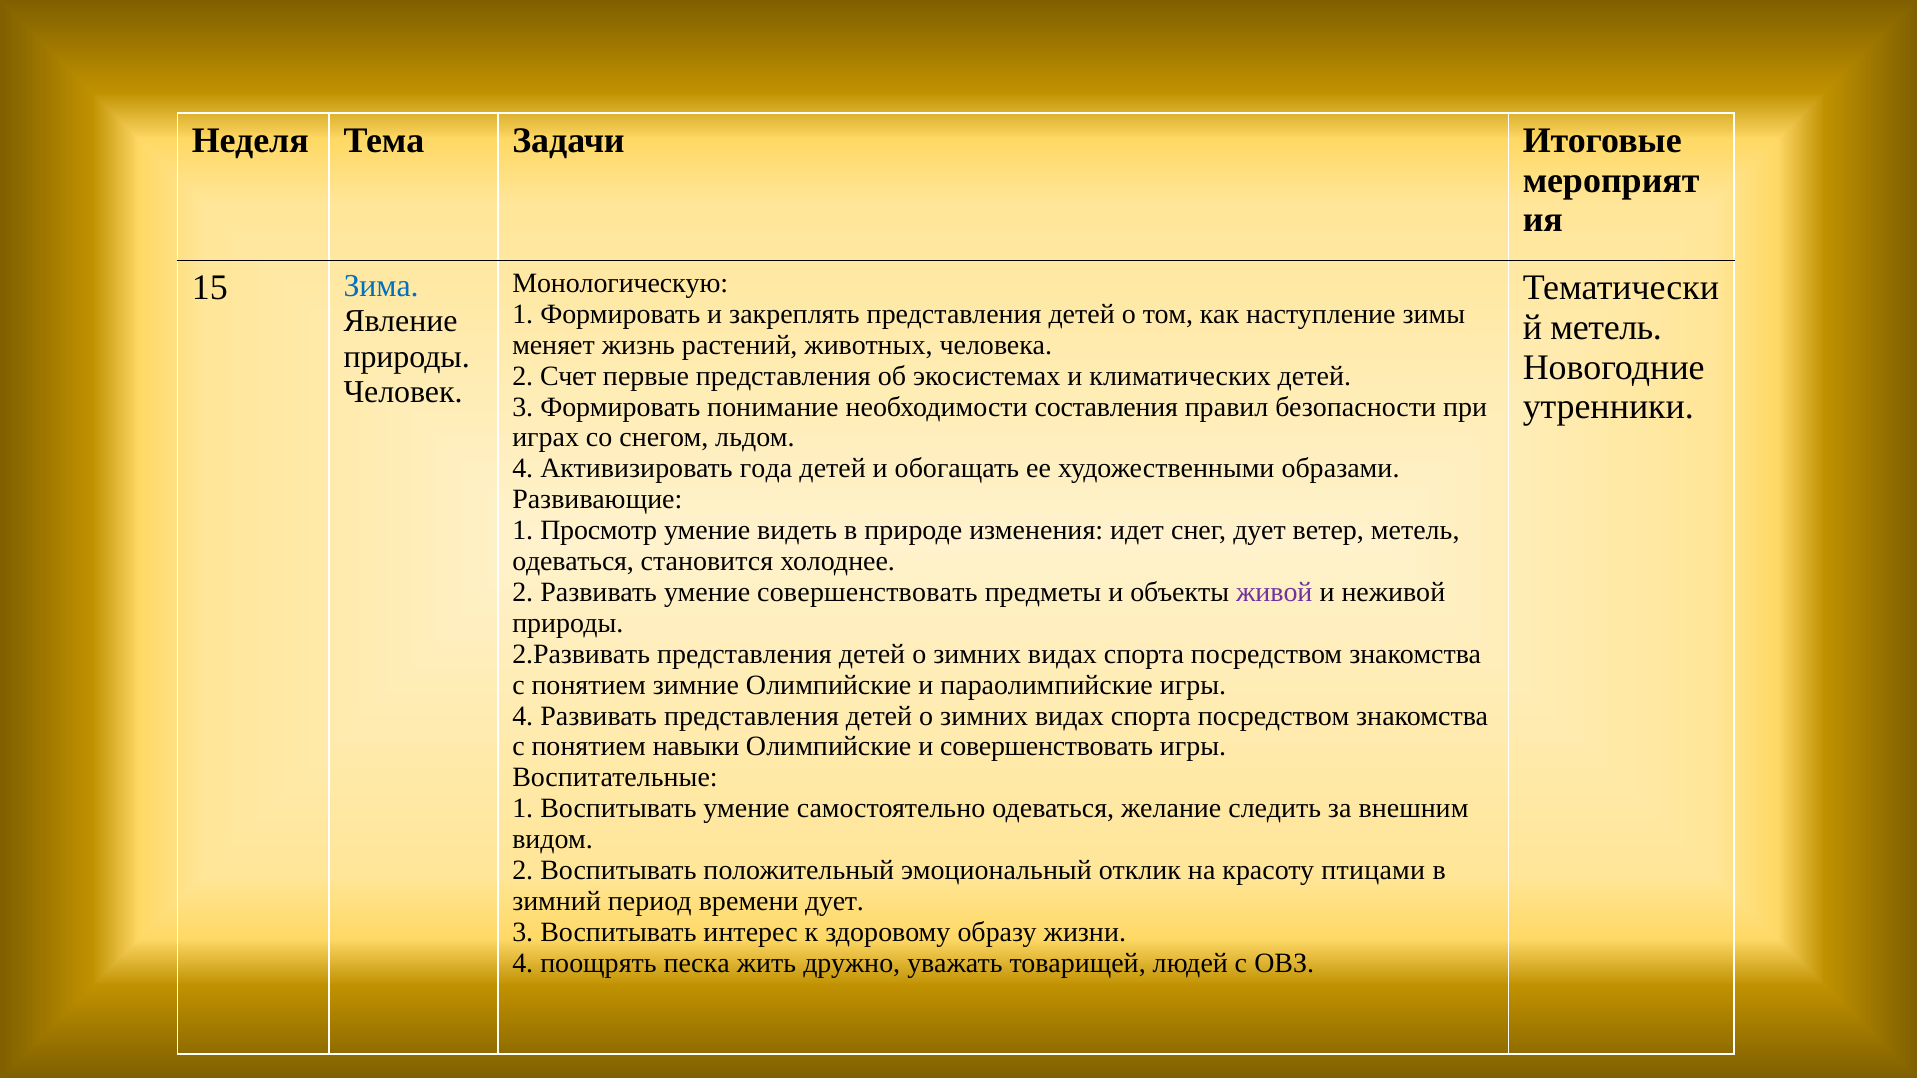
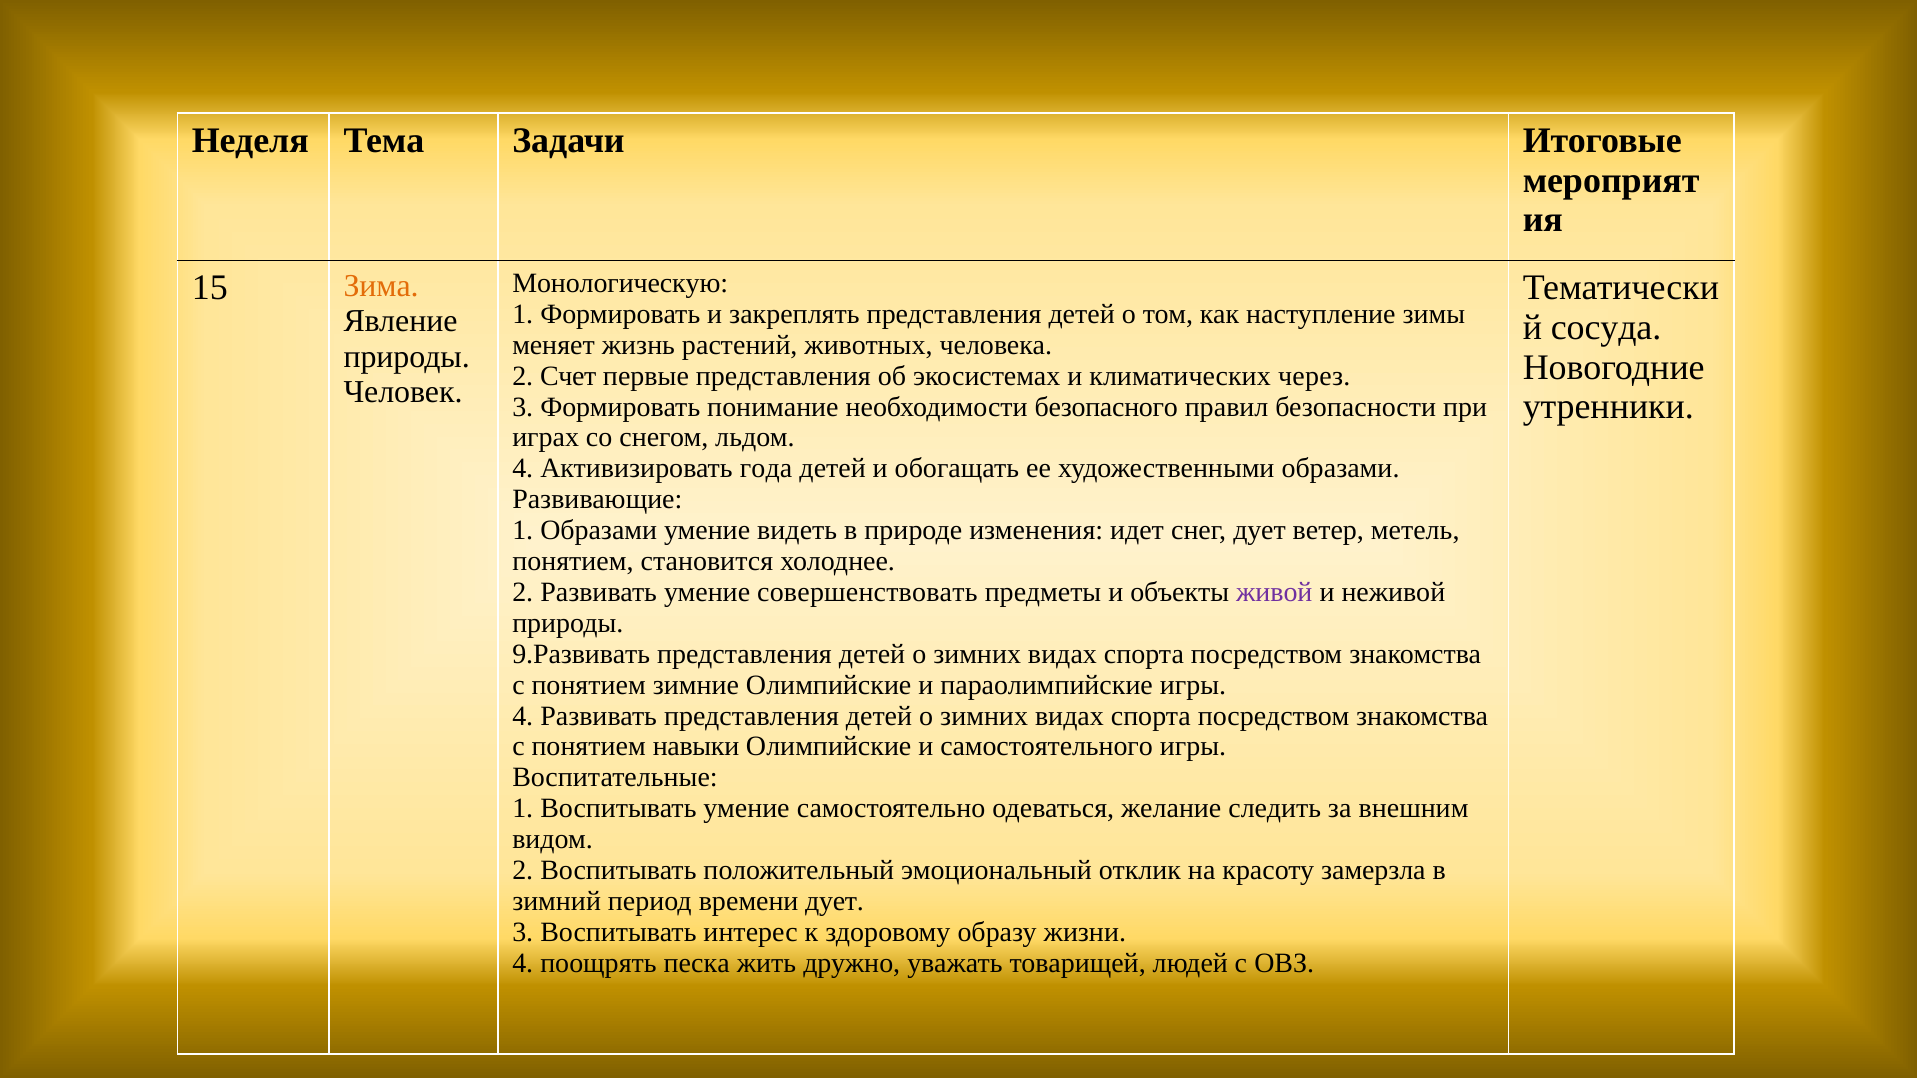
Зима colour: blue -> orange (381, 286)
метель: метель -> сосуда (1606, 328)
климатических детей: детей -> через (1314, 376)
составления: составления -> безопасного (1106, 407)
1 Просмотр: Просмотр -> Образами (599, 531)
одеваться: одеваться -> понятием (573, 561)
2.Развивать: 2.Развивать -> 9.Развивать (581, 654)
и совершенствовать: совершенствовать -> самостоятельного (1047, 747)
птицами: птицами -> замерзла (1373, 871)
